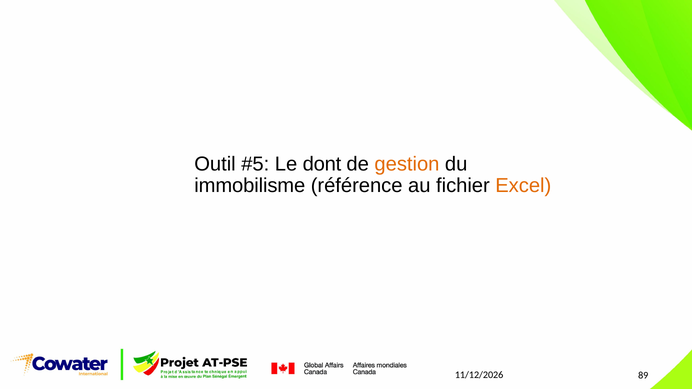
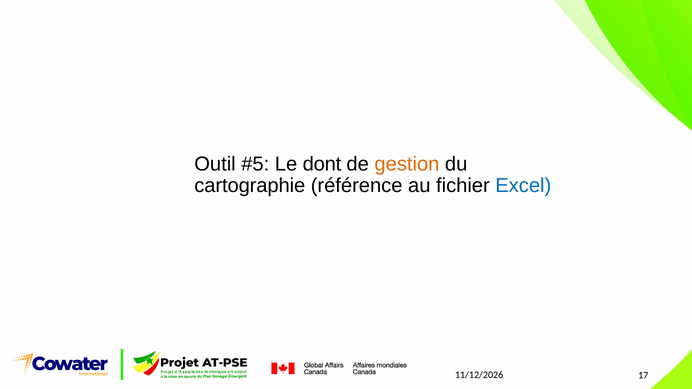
immobilisme: immobilisme -> cartographie (250, 186)
Excel colour: orange -> blue (523, 186)
89: 89 -> 17 (643, 376)
